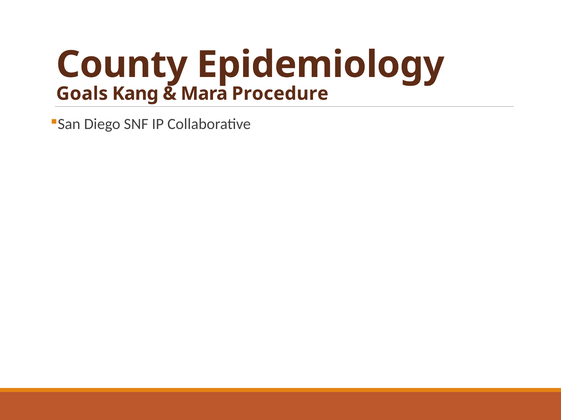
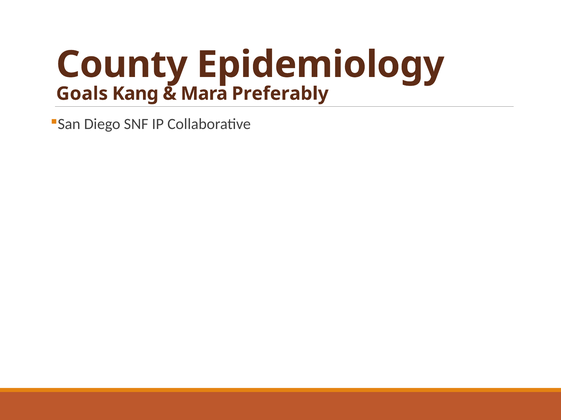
Procedure: Procedure -> Preferably (280, 94)
